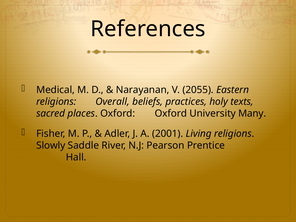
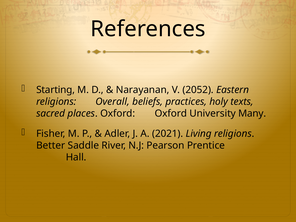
Medical: Medical -> Starting (56, 90)
2055: 2055 -> 2052 (198, 90)
2001: 2001 -> 2021 (168, 134)
Slowly: Slowly -> Better (51, 145)
